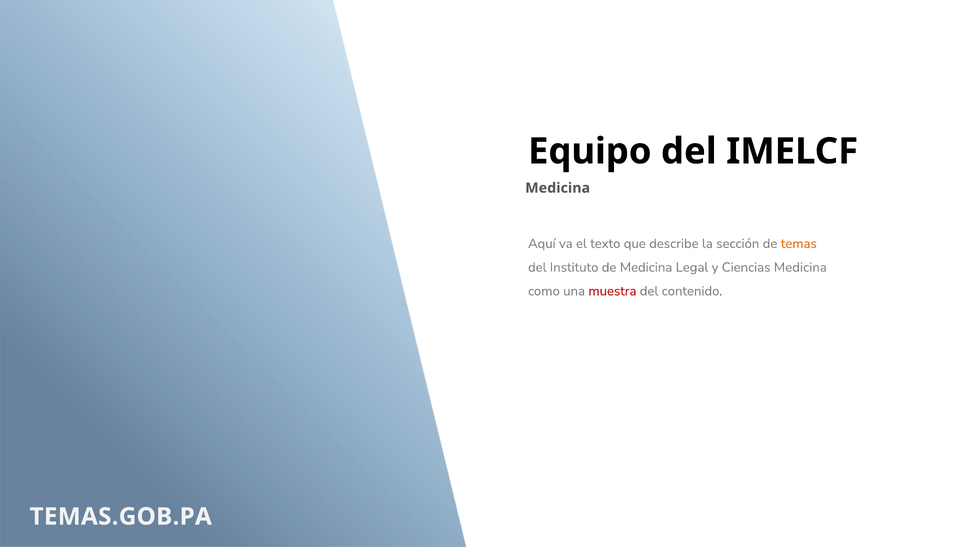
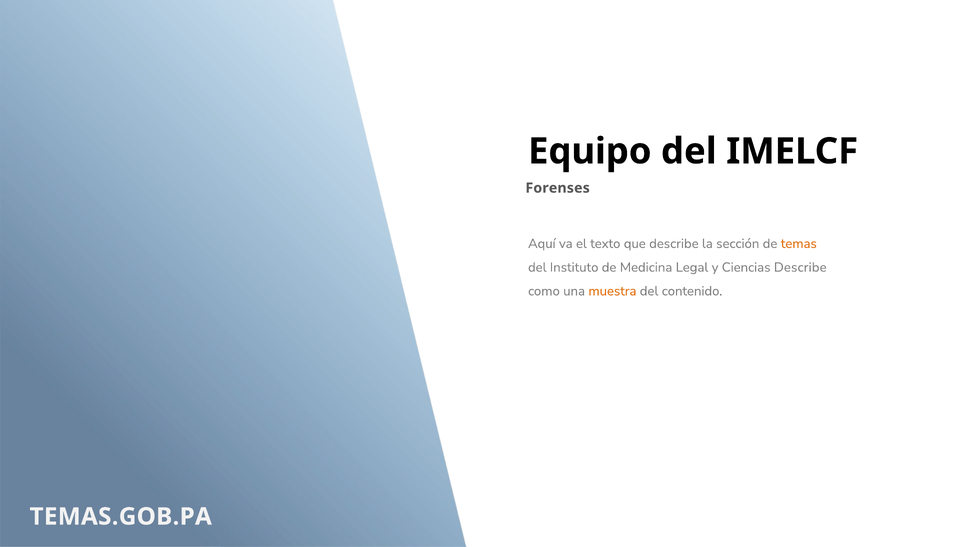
Medicina: Medicina -> Forenses (558, 188)
Ciencias Medicina: Medicina -> Describe (800, 267)
muestra colour: red -> orange (612, 291)
